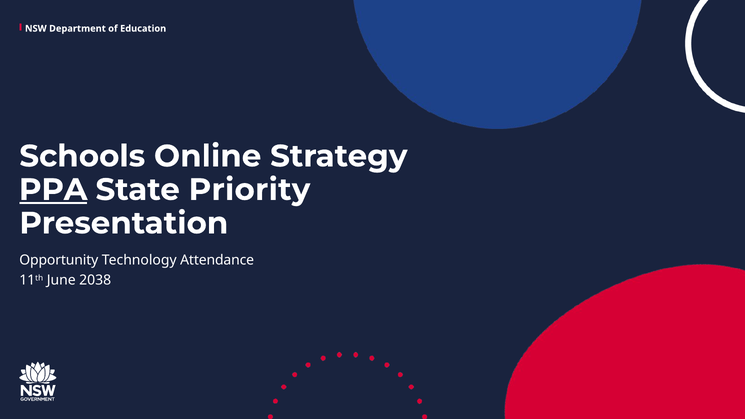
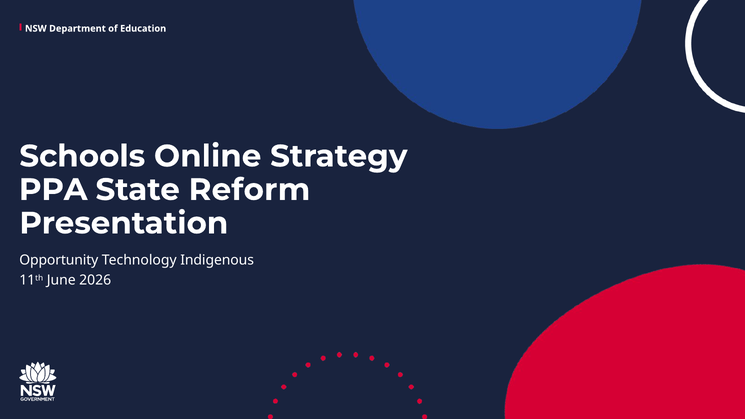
PPA underline: present -> none (53, 190)
Priority: Priority -> Reform (249, 190)
Attendance: Attendance -> Indigenous (217, 260)
2038: 2038 -> 2026 (95, 280)
